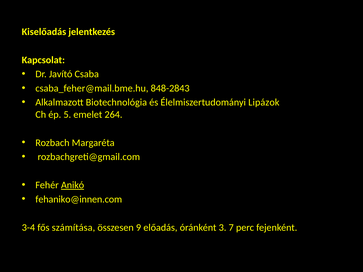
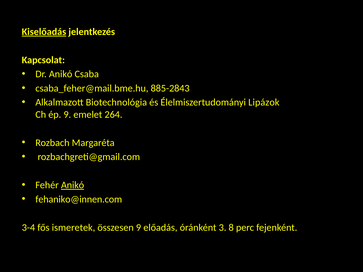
Kiselőadás underline: none -> present (44, 32)
Dr Javító: Javító -> Anikó (61, 74)
848-2843: 848-2843 -> 885-2843 (170, 88)
ép 5: 5 -> 9 (67, 115)
számítása: számítása -> ismeretek (73, 228)
7: 7 -> 8 (231, 228)
